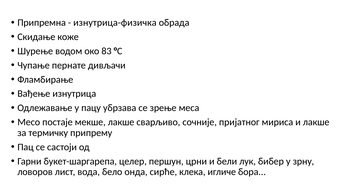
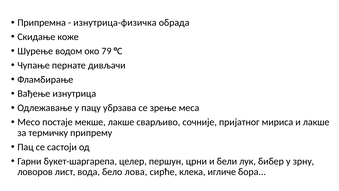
83: 83 -> 79 (107, 51)
онда: онда -> лова (136, 172)
